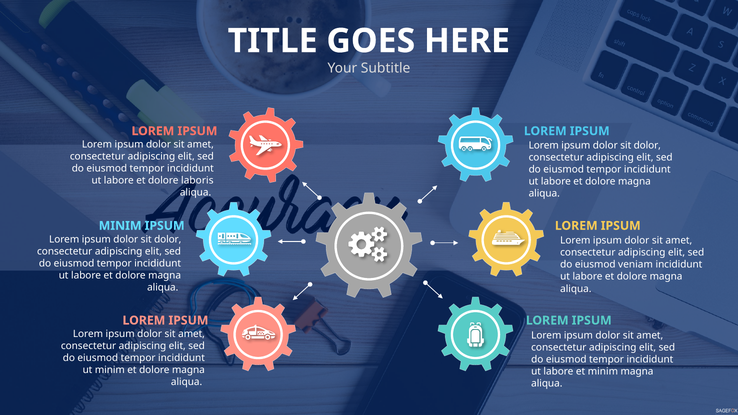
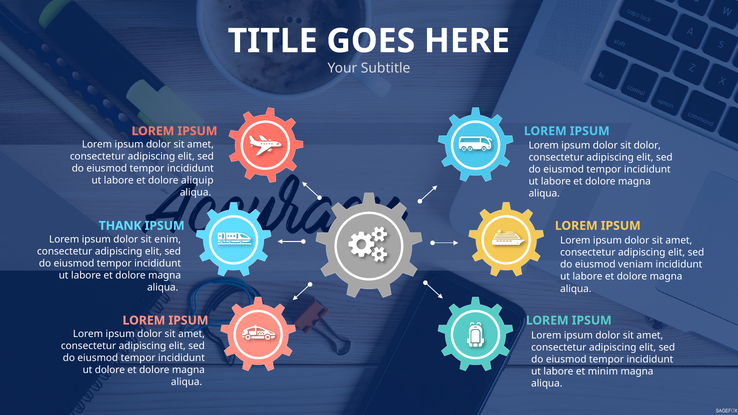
laboris: laboris -> aliquip (197, 181)
MINIM: MINIM -> THANK (120, 226)
dolor: dolor -> enim (168, 239)
ut minim: minim -> dolore (110, 370)
